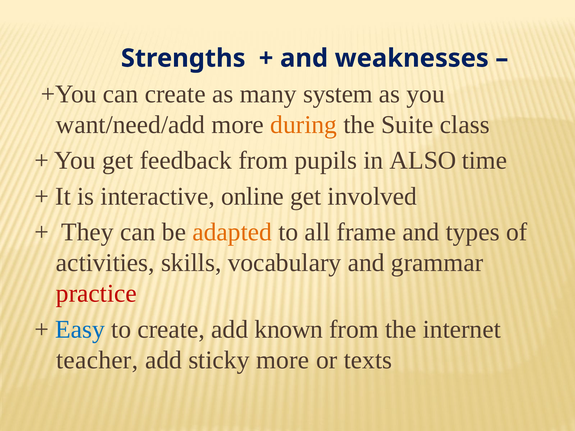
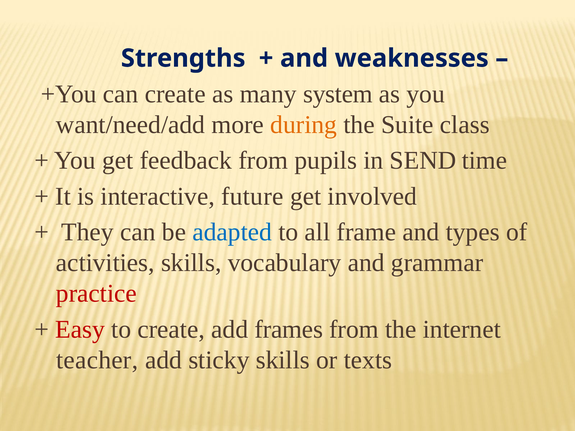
ALSO: ALSO -> SEND (423, 161)
online: online -> future (252, 196)
adapted colour: orange -> blue (232, 232)
Easy colour: blue -> red (80, 329)
known: known -> frames (289, 329)
sticky more: more -> skills (283, 360)
